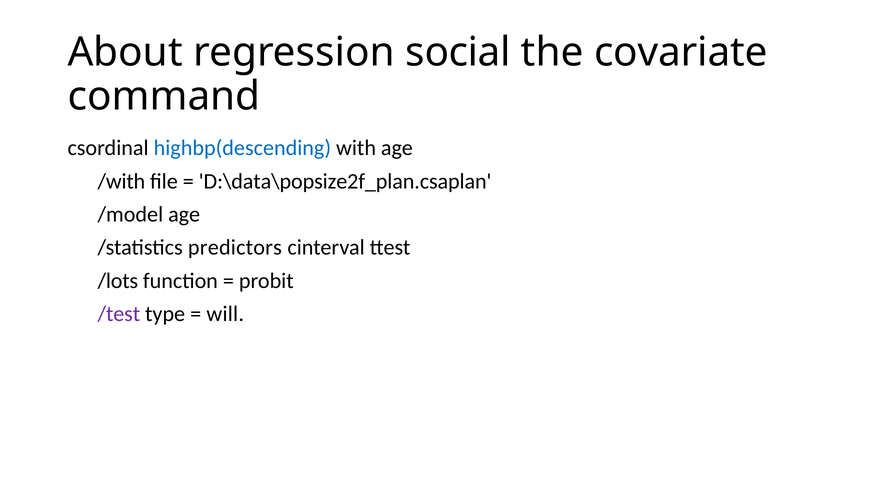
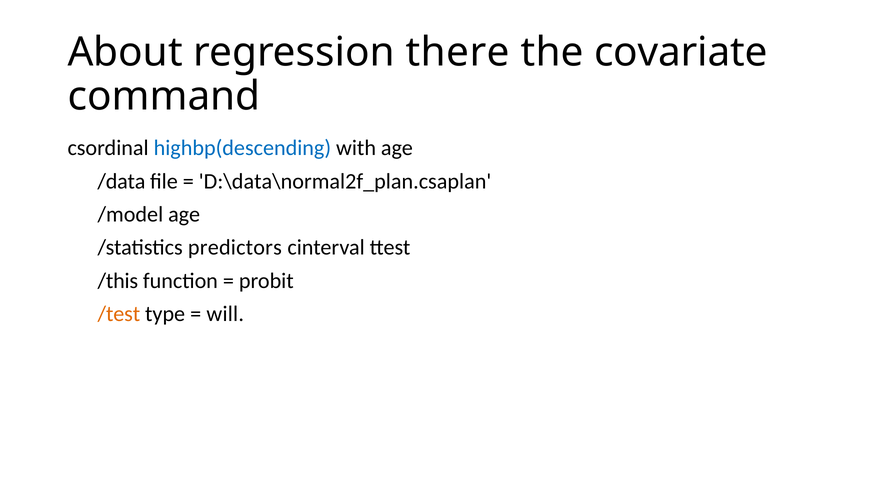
social: social -> there (458, 53)
/with: /with -> /data (121, 181)
D:\data\popsize2f_plan.csaplan: D:\data\popsize2f_plan.csaplan -> D:\data\normal2f_plan.csaplan (345, 181)
/lots: /lots -> /this (118, 280)
/test colour: purple -> orange (119, 314)
